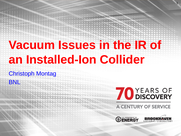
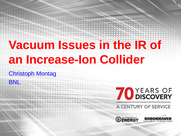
Installed-Ion: Installed-Ion -> Increase-Ion (61, 59)
